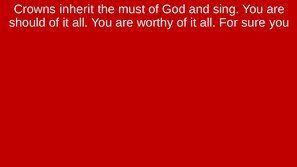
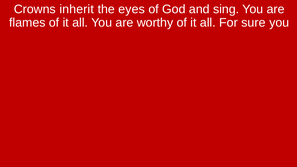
must: must -> eyes (132, 9)
should: should -> flames (27, 23)
